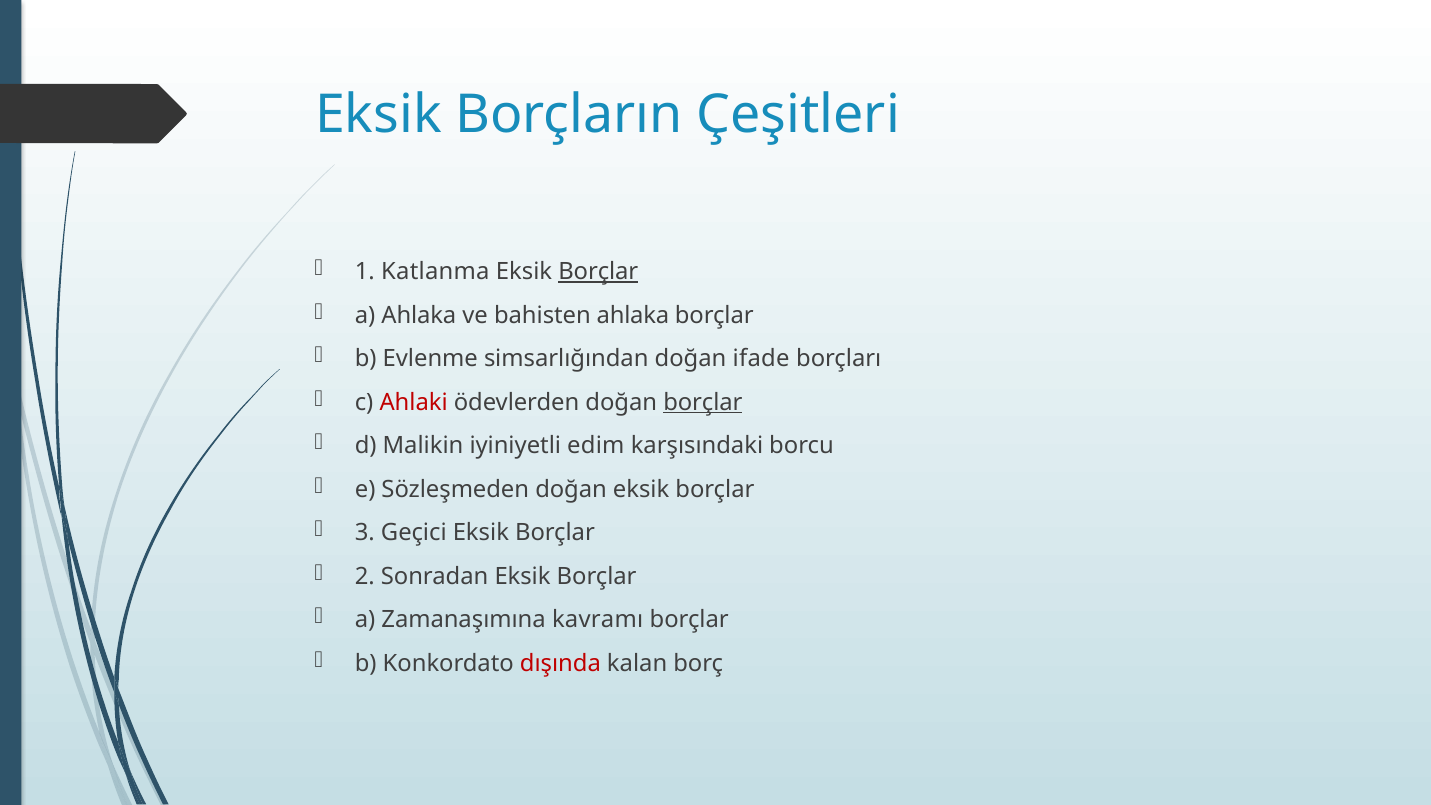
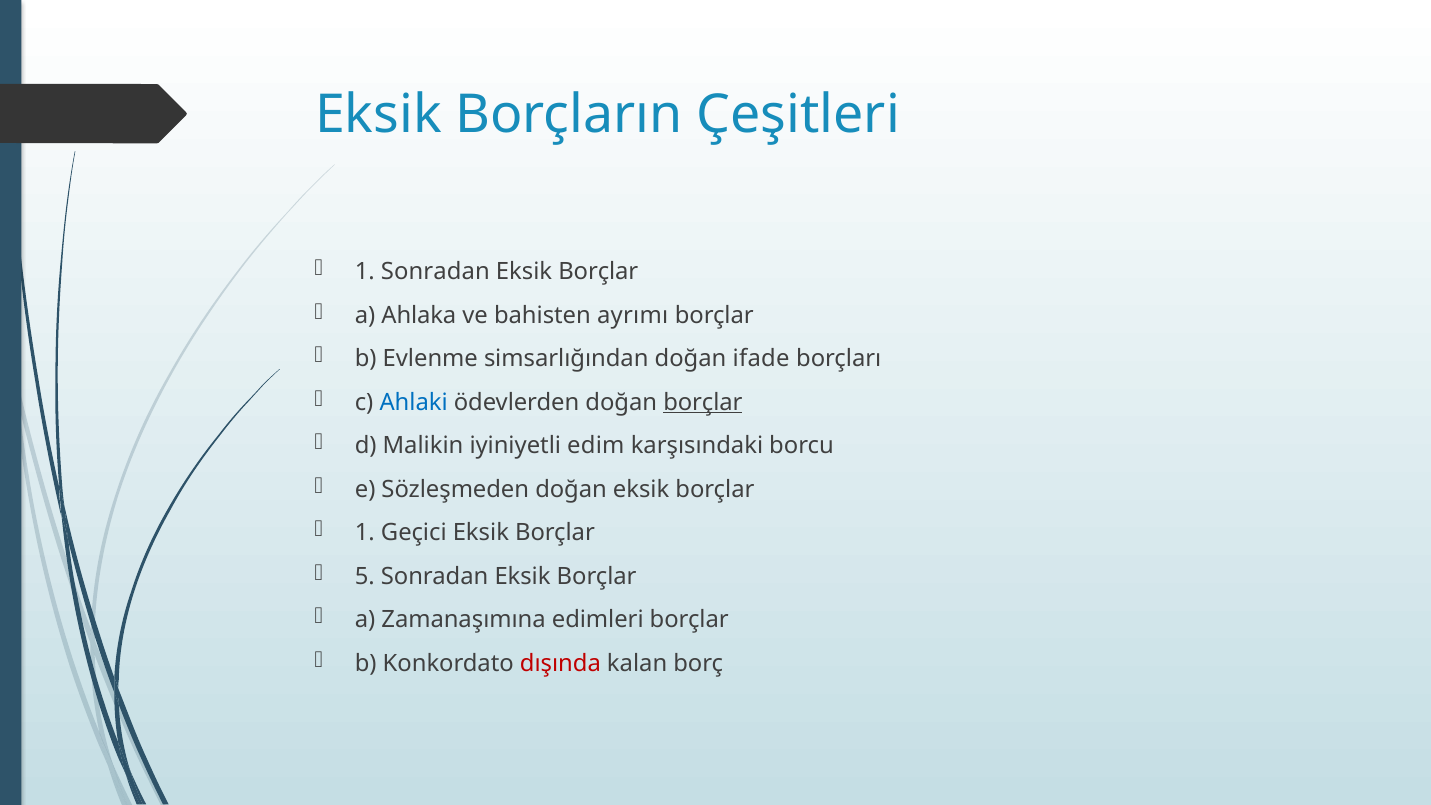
1 Katlanma: Katlanma -> Sonradan (435, 272)
Borçlar underline: present -> none (598, 272)
bahisten ahlaka: ahlaka -> ayrımı (633, 315)
Ahlaki colour: red -> blue (414, 402)
3: 3 -> 1 (365, 533)
2: 2 -> 5 (365, 576)
kavramı: kavramı -> edimleri (598, 620)
